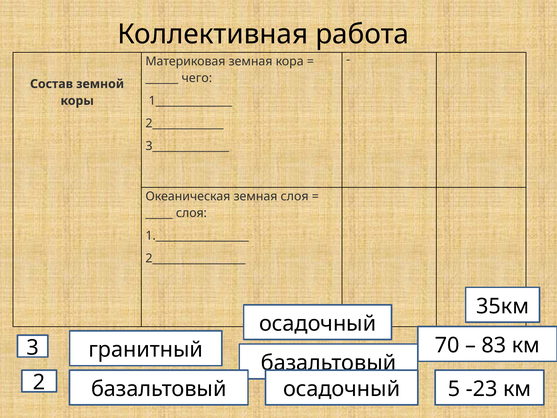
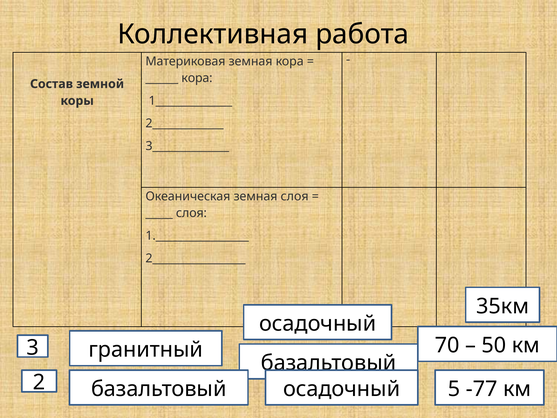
чего: чего -> кора (197, 78)
83: 83 -> 50 (494, 345)
-23: -23 -> -77 (482, 389)
